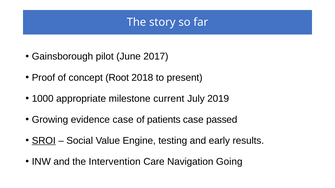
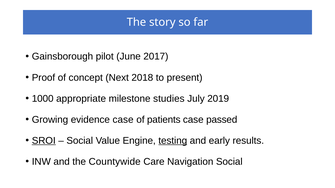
Root: Root -> Next (117, 78)
current: current -> studies (169, 99)
testing underline: none -> present (173, 141)
Intervention: Intervention -> Countywide (115, 162)
Navigation Going: Going -> Social (229, 162)
